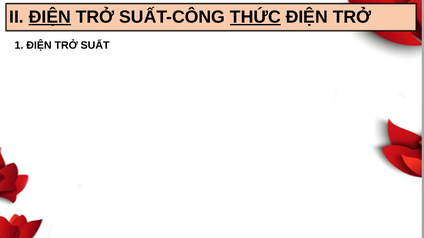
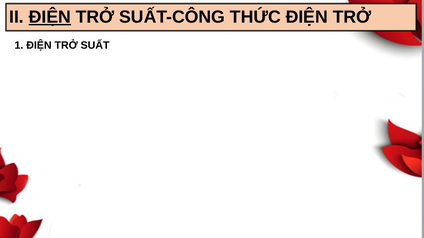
THỨC underline: present -> none (255, 17)
